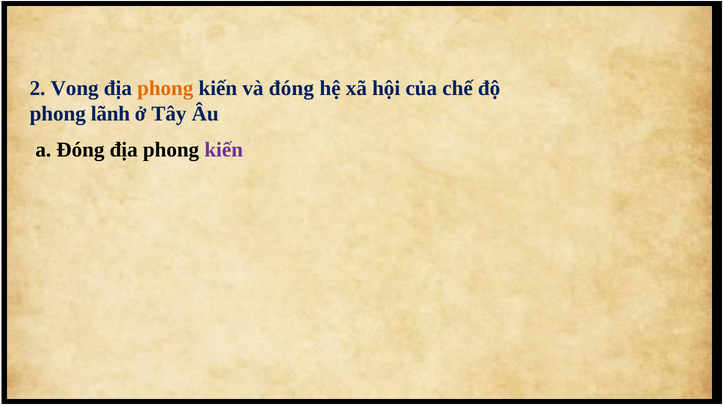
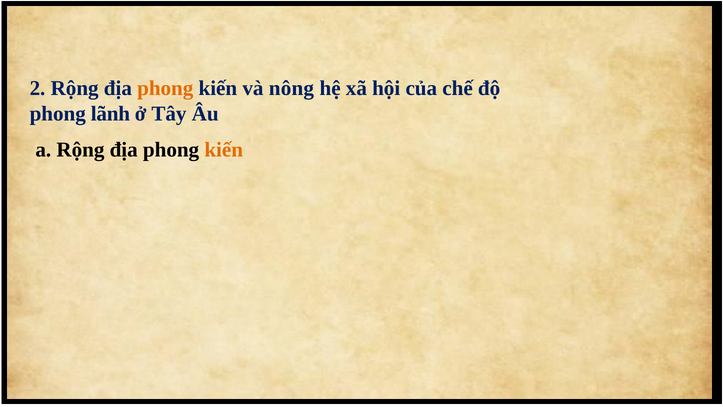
2 Vong: Vong -> Rộng (75, 88)
và đóng: đóng -> nông (291, 88)
a Đóng: Đóng -> Rộng (80, 150)
kiến colour: purple -> orange (224, 150)
